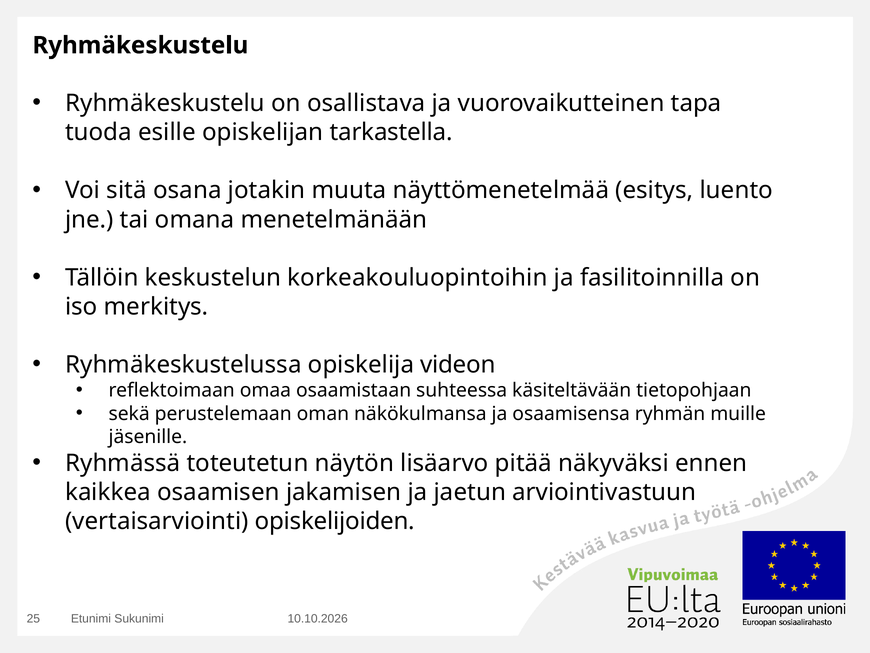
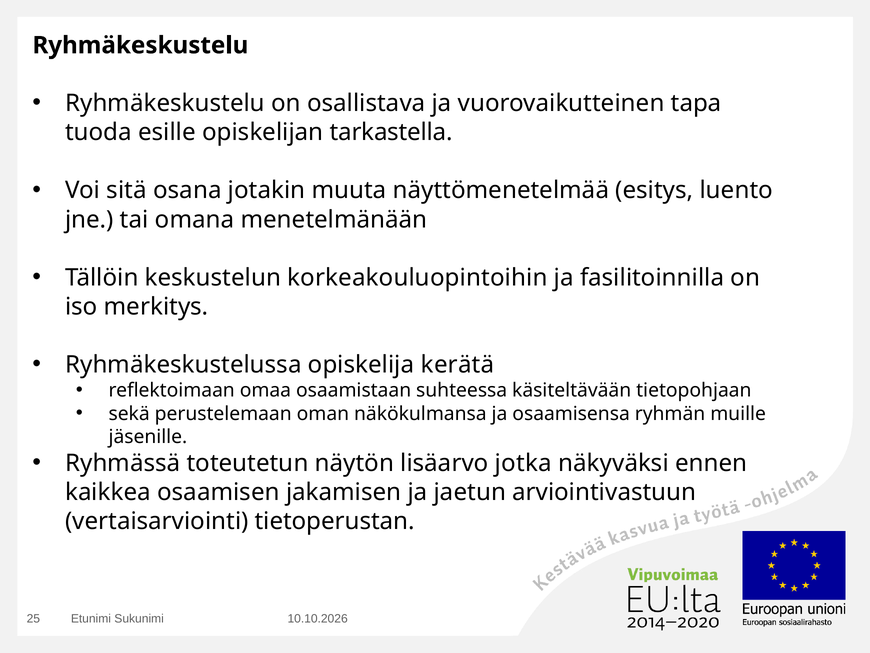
videon: videon -> kerätä (458, 364)
pitää: pitää -> jotka (523, 463)
opiskelijoiden: opiskelijoiden -> tietoperustan (335, 521)
